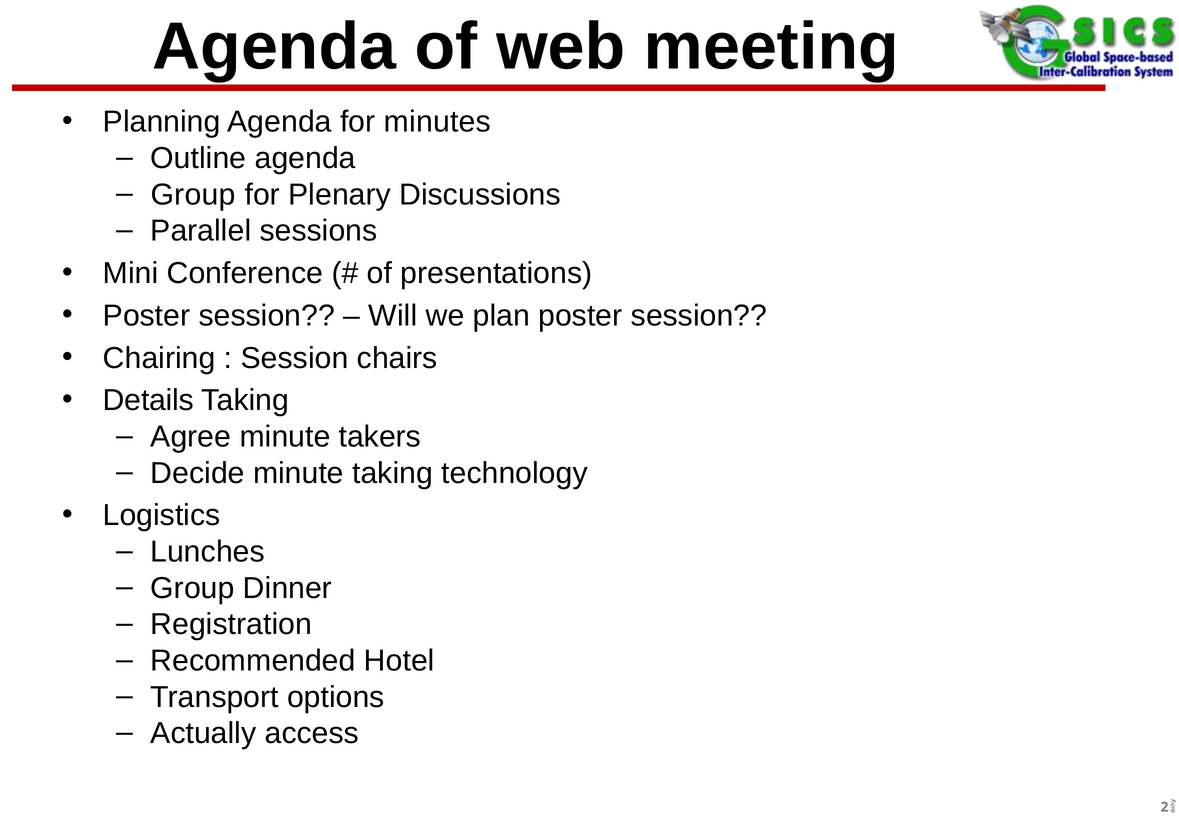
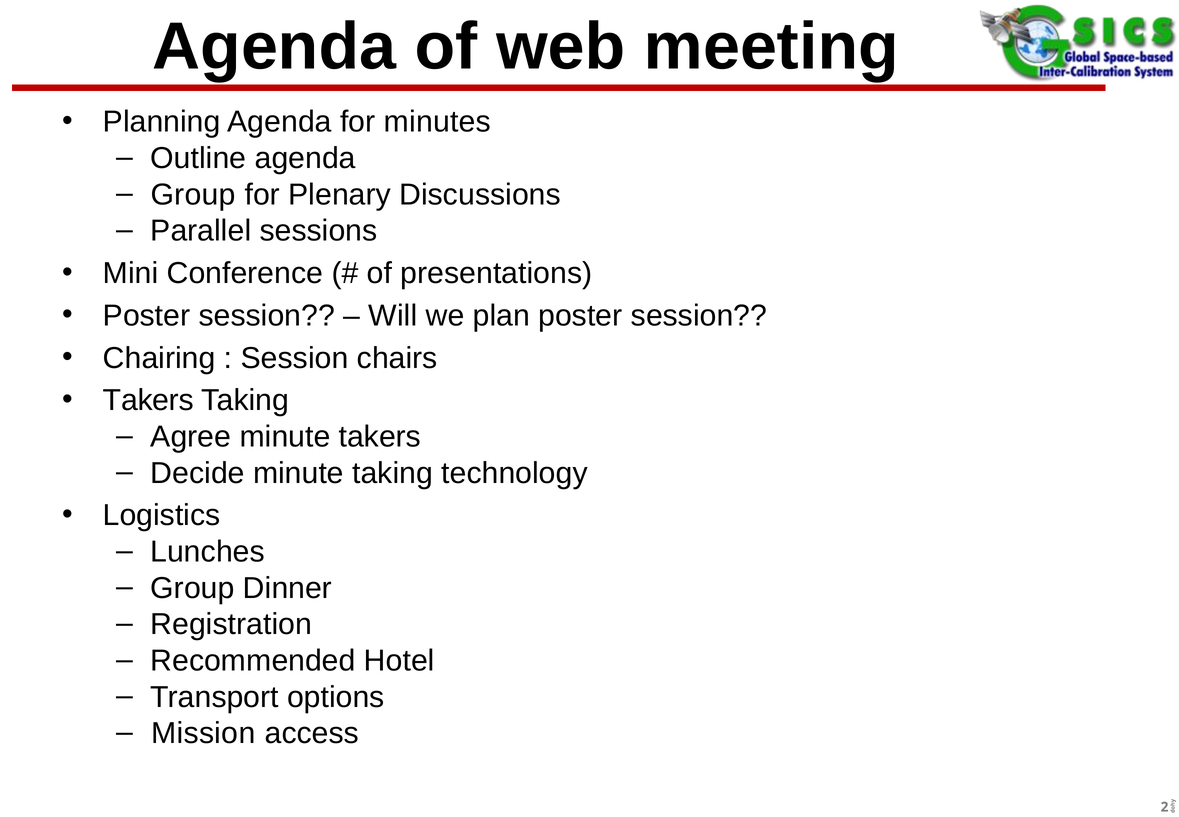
Details: Details -> Takers (148, 400)
Actually: Actually -> Mission (203, 733)
